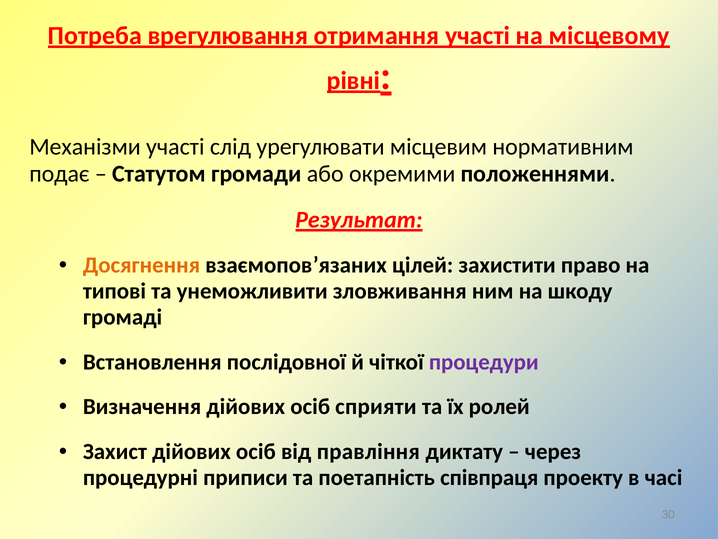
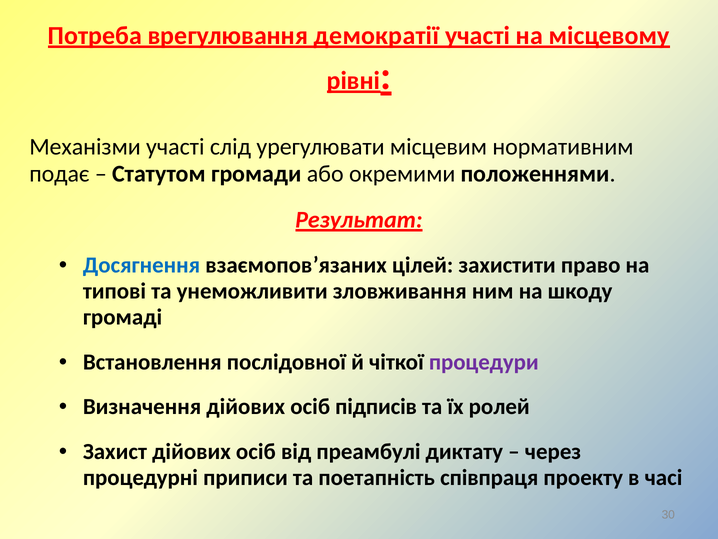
отримання: отримання -> демократії (376, 36)
Досягнення colour: orange -> blue (142, 265)
сприяти: сприяти -> підписів (376, 406)
правління: правління -> преамбулі (368, 451)
